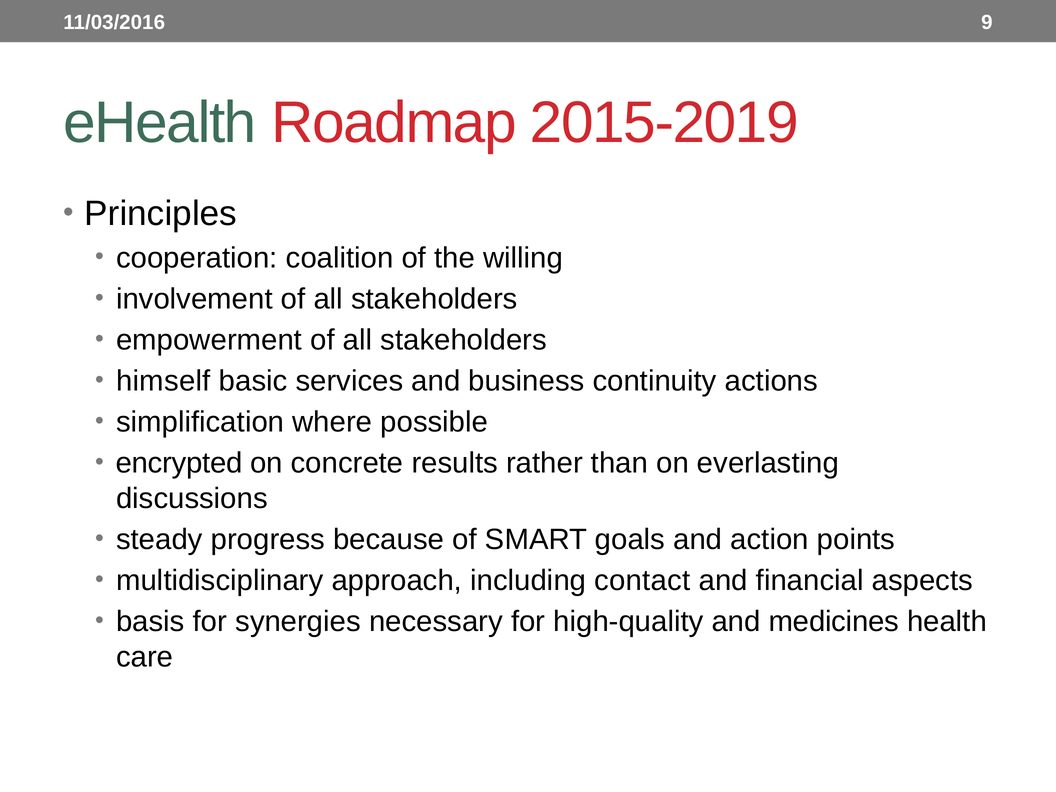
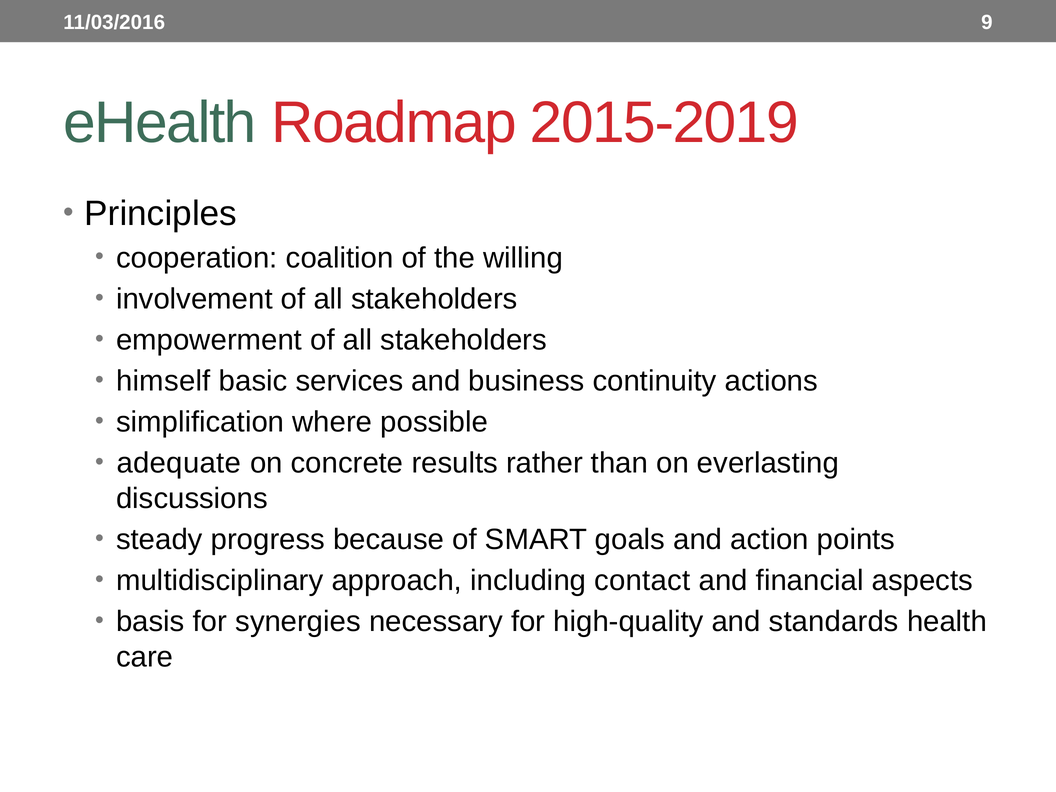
encrypted: encrypted -> adequate (179, 463)
medicines: medicines -> standards (834, 622)
